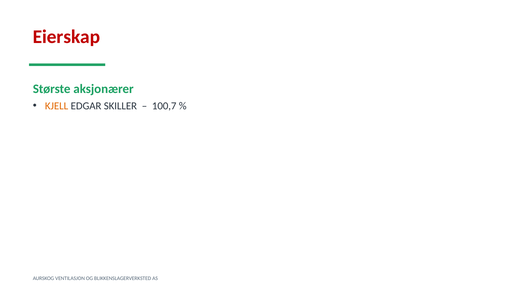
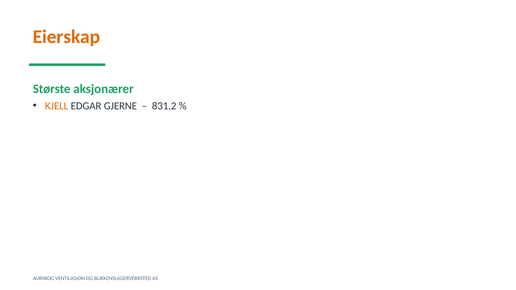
Eierskap colour: red -> orange (66, 37)
SKILLER: SKILLER -> GJERNE (120, 106)
100,7: 100,7 -> 831,2 (164, 106)
